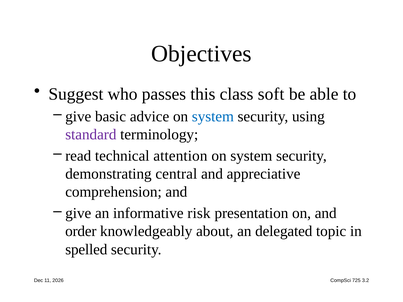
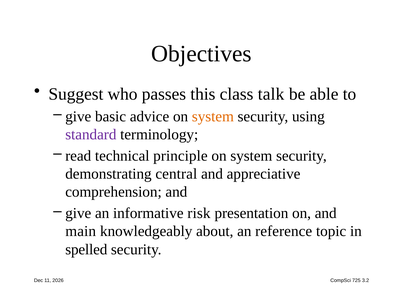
soft: soft -> talk (271, 94)
system colour: blue -> orange (213, 117)
attention: attention -> principle (180, 156)
order: order -> main (81, 231)
delegated: delegated -> reference (284, 231)
